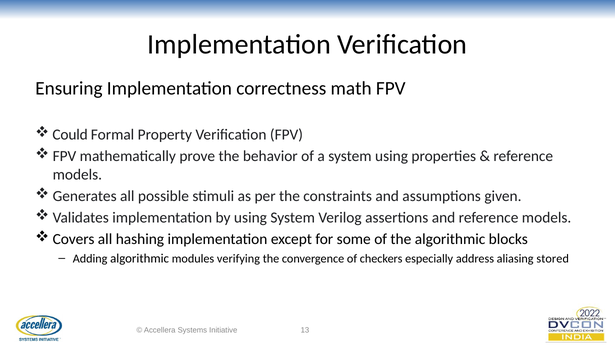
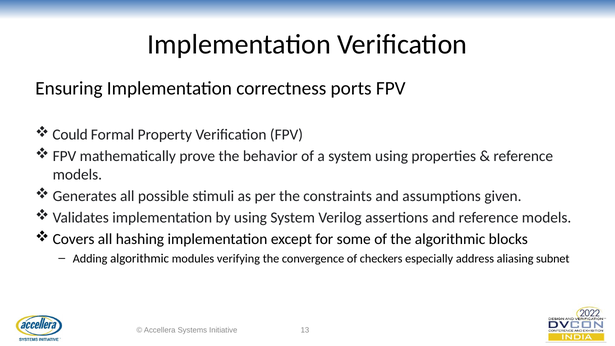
math: math -> ports (351, 88)
stored: stored -> subnet (553, 259)
